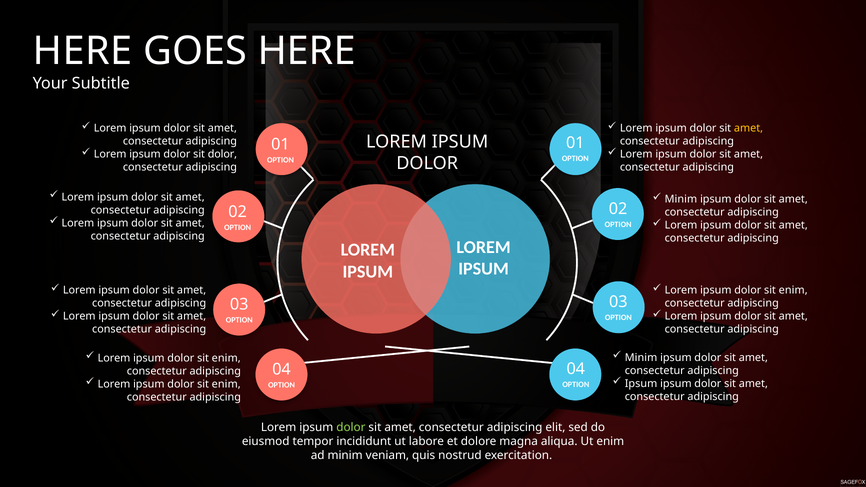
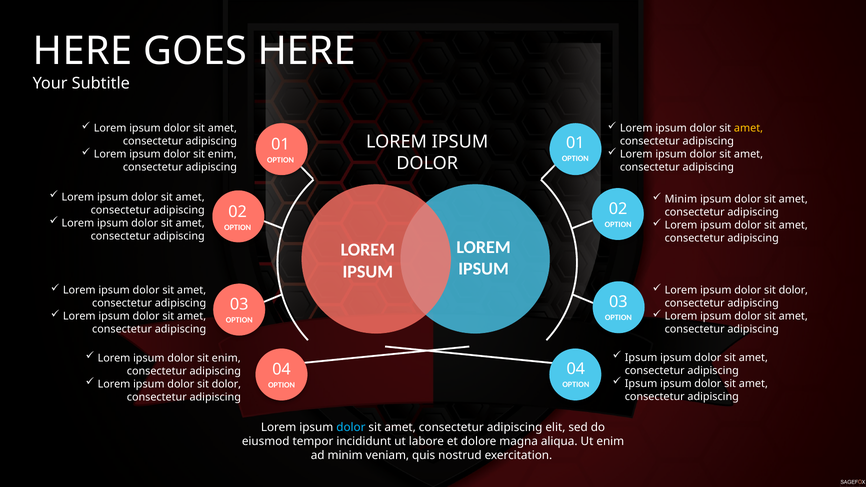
dolor: dolor -> enim (222, 154)
enim: enim -> dolor (793, 290)
Minim: Minim -> Ipsum (641, 358)
enim: enim -> dolor (226, 384)
dolor colour: light green -> light blue (351, 427)
